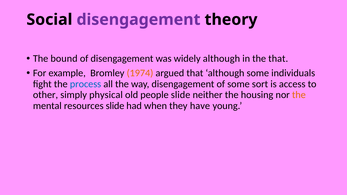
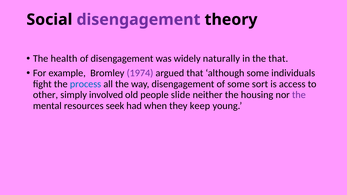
bound: bound -> health (64, 59)
widely although: although -> naturally (221, 59)
1974 colour: orange -> purple (140, 73)
physical: physical -> involved (106, 95)
the colour: orange -> purple (299, 95)
resources slide: slide -> seek (115, 106)
have: have -> keep (200, 106)
